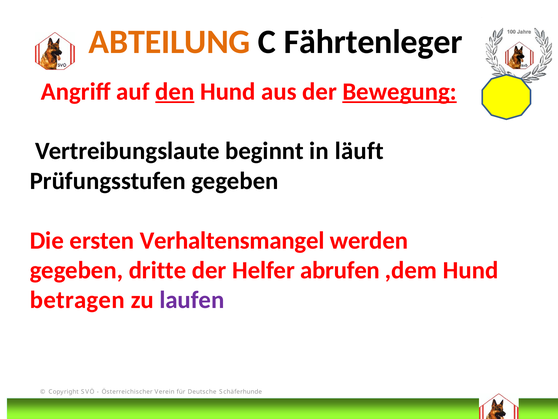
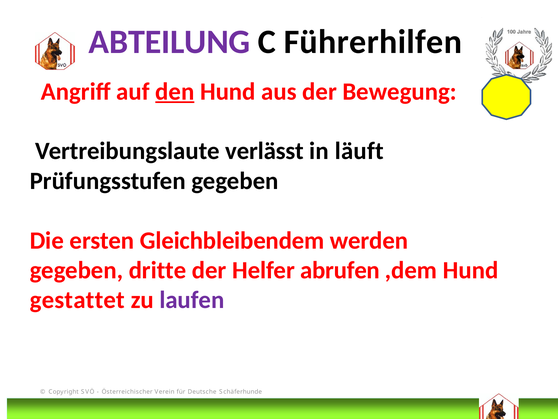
ABTEILUNG colour: orange -> purple (170, 42)
Fährtenleger: Fährtenleger -> Führerhilfen (373, 42)
Bewegung underline: present -> none (400, 91)
beginnt: beginnt -> verlässt (265, 151)
Verhaltensmangel: Verhaltensmangel -> Gleichbleibendem (232, 240)
betragen: betragen -> gestattet (77, 300)
